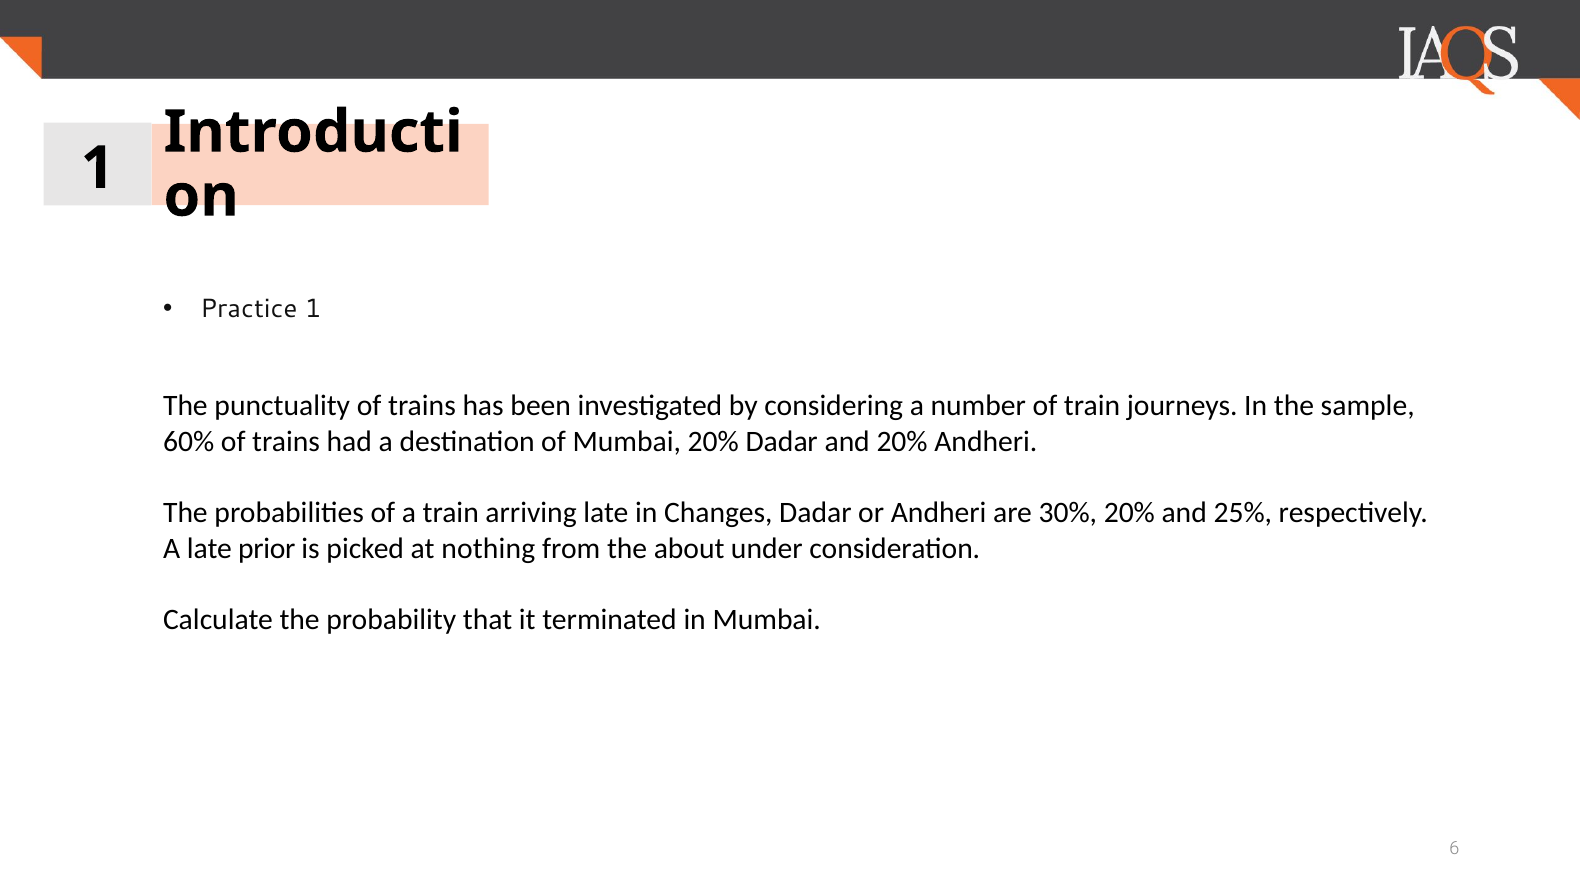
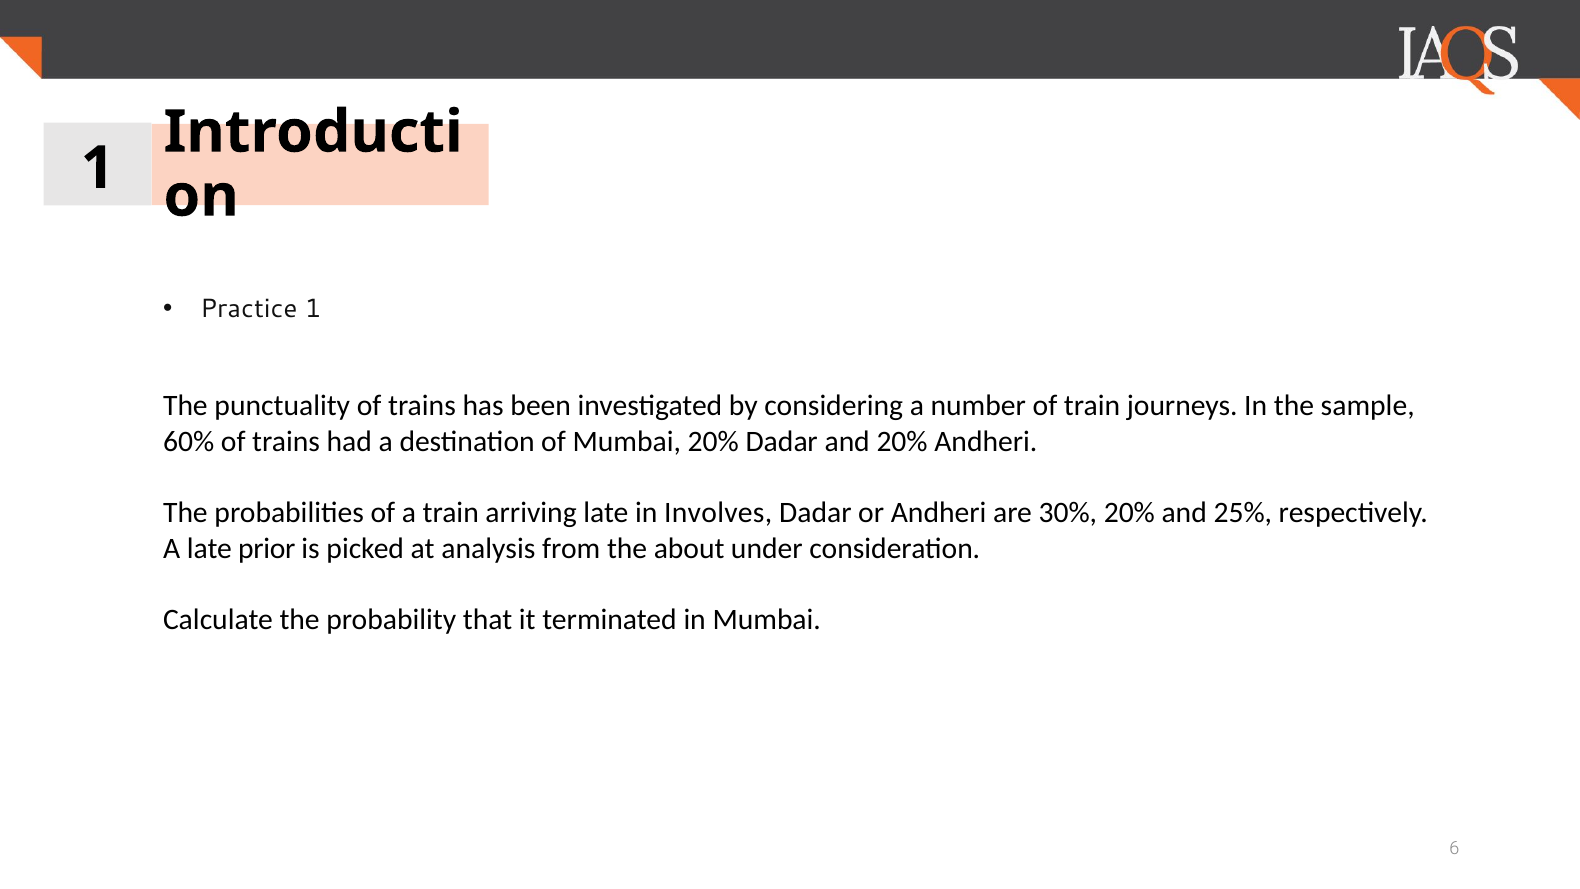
Changes: Changes -> Involves (718, 513)
nothing: nothing -> analysis (488, 548)
